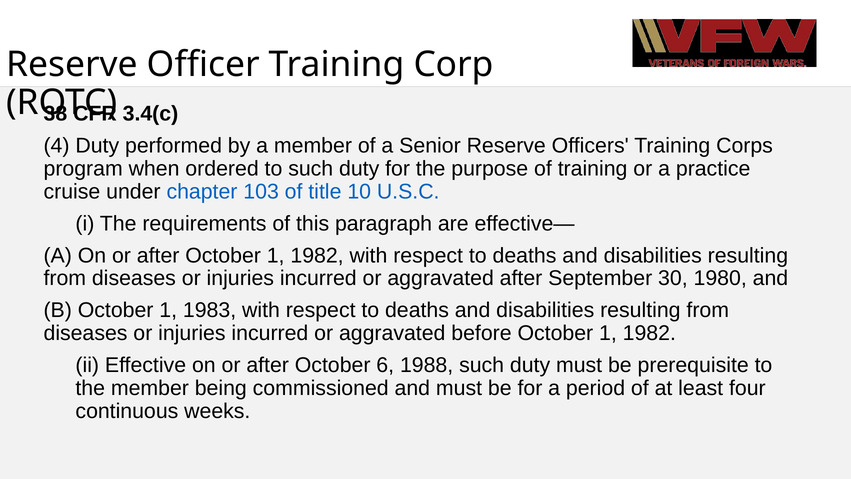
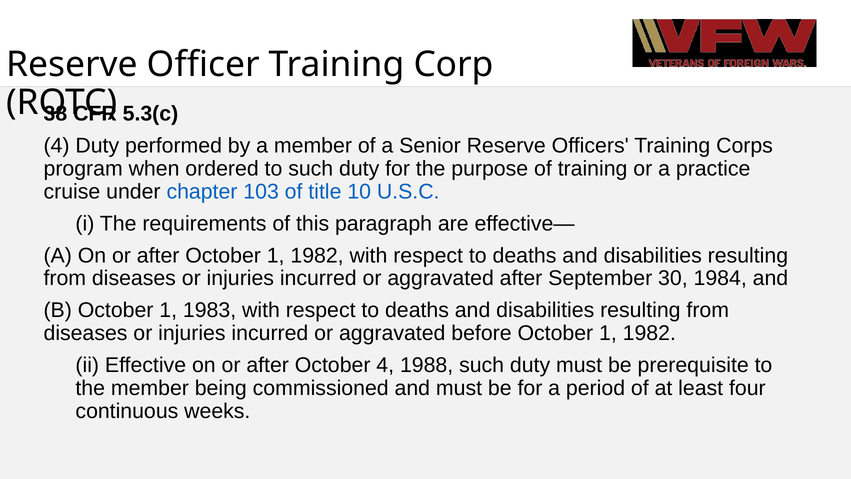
3.4(c: 3.4(c -> 5.3(c (150, 114)
1980: 1980 -> 1984 (720, 278)
October 6: 6 -> 4 (385, 365)
